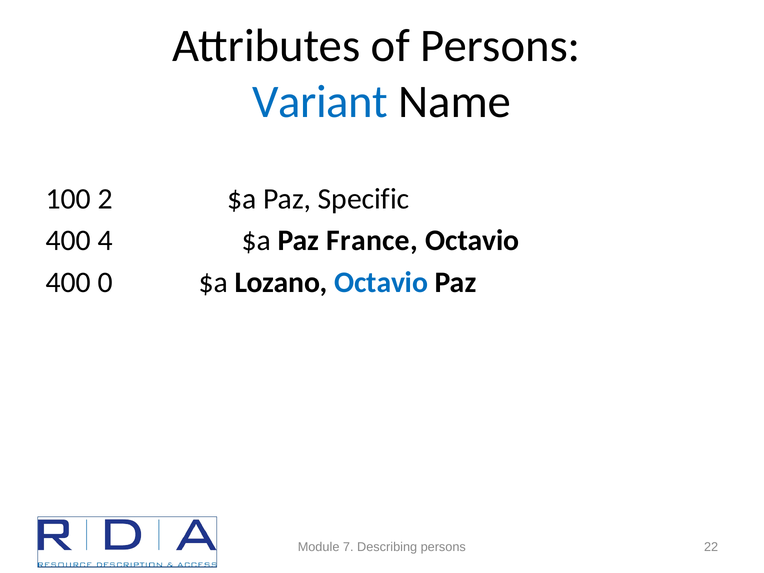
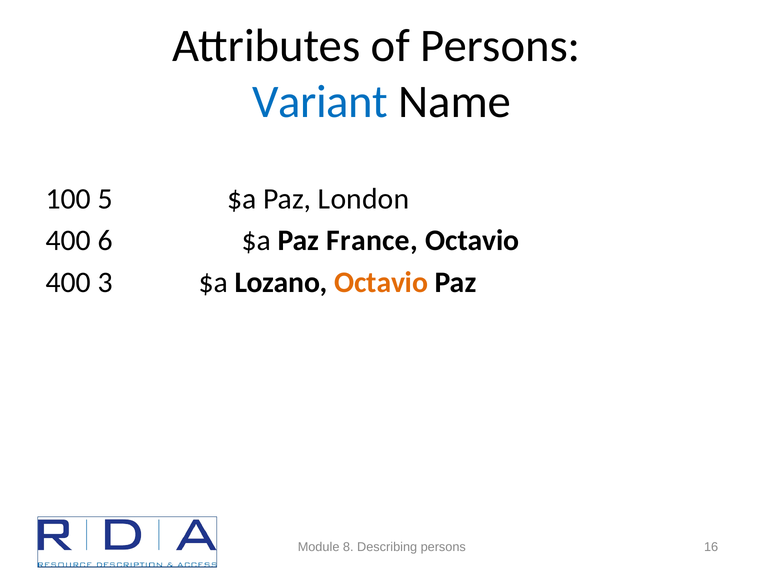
2: 2 -> 5 (105, 199)
Specific: Specific -> London (364, 199)
4: 4 -> 6 (105, 241)
0: 0 -> 3 (105, 282)
Octavio colour: blue -> orange (381, 282)
7: 7 -> 8 (348, 547)
22: 22 -> 16 (711, 547)
